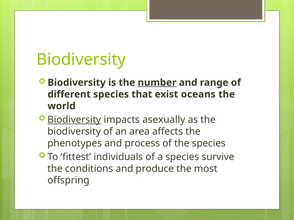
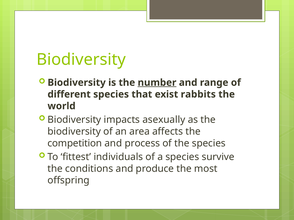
oceans: oceans -> rabbits (198, 95)
Biodiversity underline: present -> none (74, 120)
phenotypes: phenotypes -> competition (75, 144)
